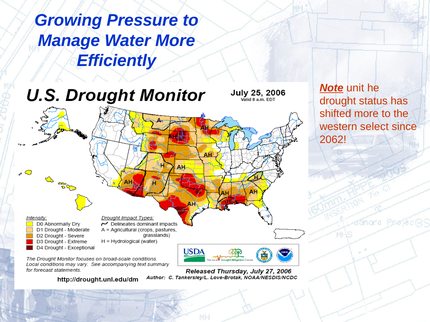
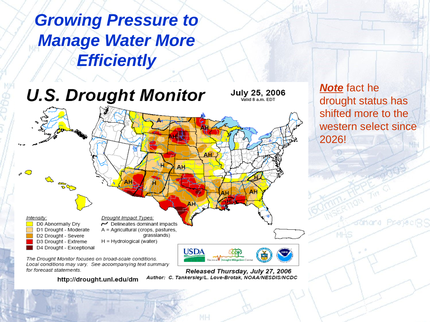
unit: unit -> fact (355, 88)
2062: 2062 -> 2026 (333, 140)
